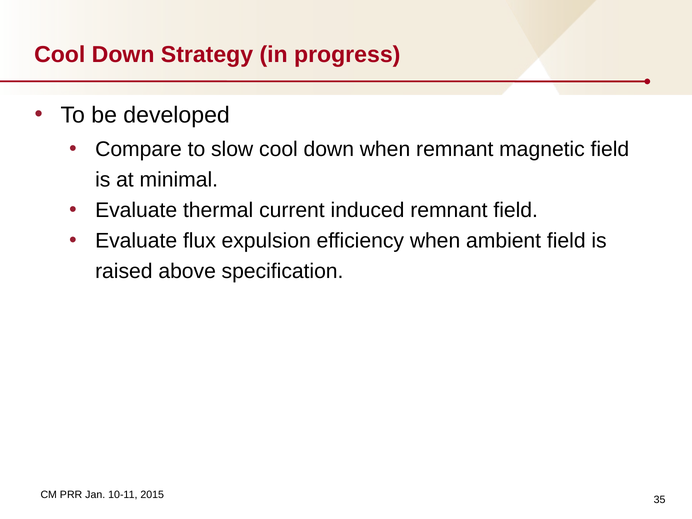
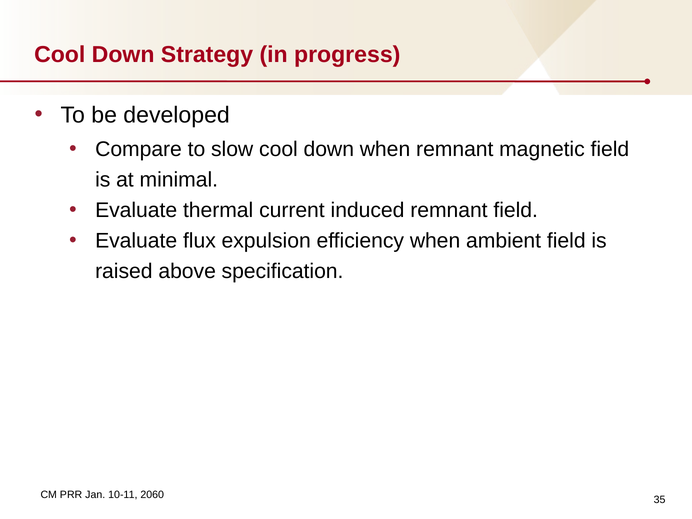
2015: 2015 -> 2060 (152, 495)
